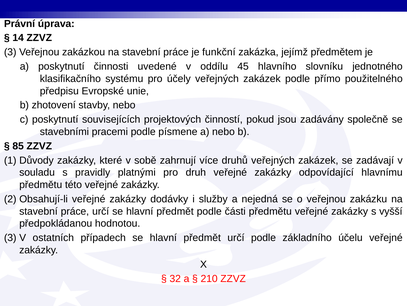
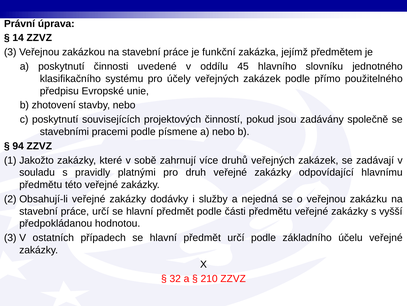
85: 85 -> 94 (18, 146)
Důvody: Důvody -> Jakožto (37, 160)
